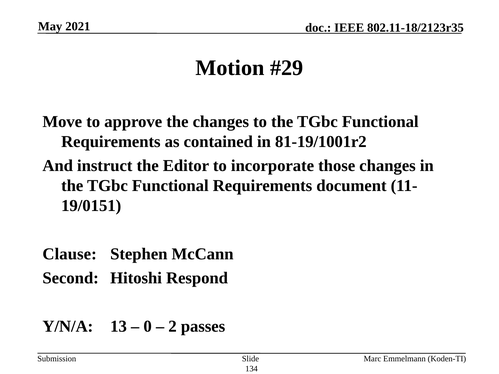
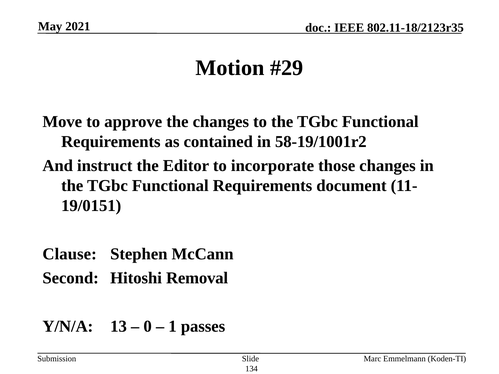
81-19/1001r2: 81-19/1001r2 -> 58-19/1001r2 (321, 142)
Respond: Respond -> Removal (197, 278)
2: 2 -> 1 (173, 326)
